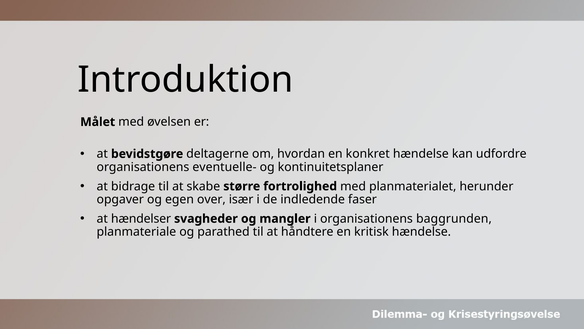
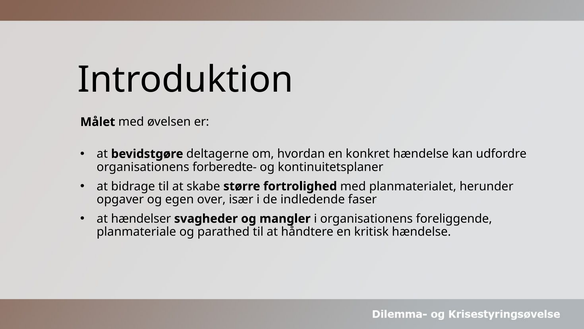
eventuelle-: eventuelle- -> forberedte- (225, 167)
baggrunden: baggrunden -> foreliggende (454, 218)
